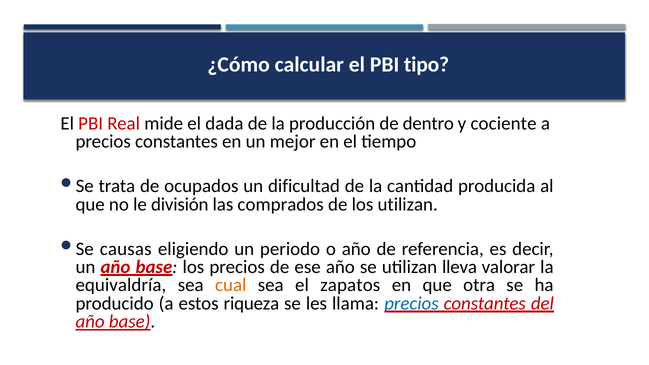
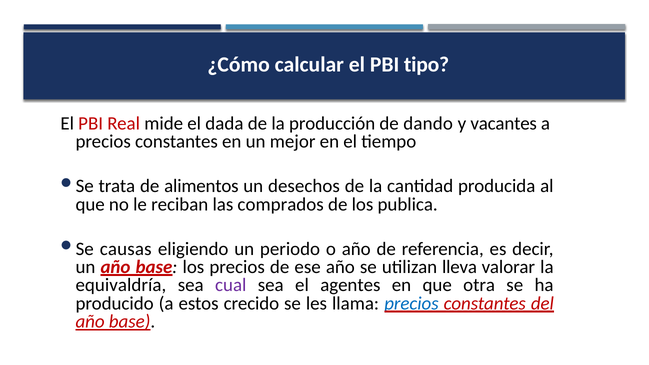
dentro: dentro -> dando (428, 124)
cociente: cociente -> vacantes (504, 124)
ocupados: ocupados -> alimentos (201, 186)
dificultad: dificultad -> desechos (304, 186)
división: división -> reciban (180, 204)
los utilizan: utilizan -> publica (408, 204)
cual colour: orange -> purple (231, 285)
zapatos: zapatos -> agentes (350, 285)
riqueza: riqueza -> crecido (251, 303)
